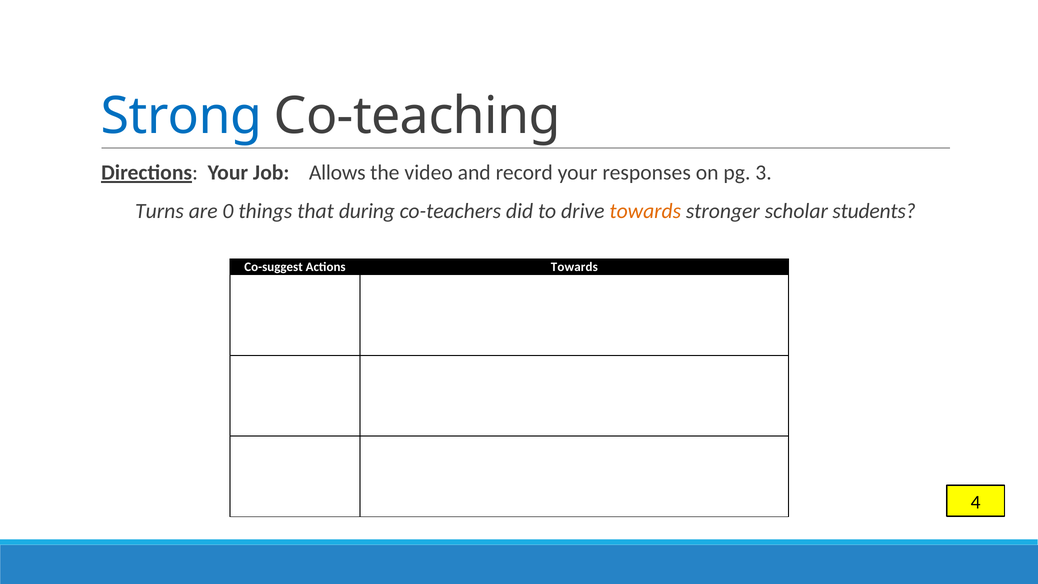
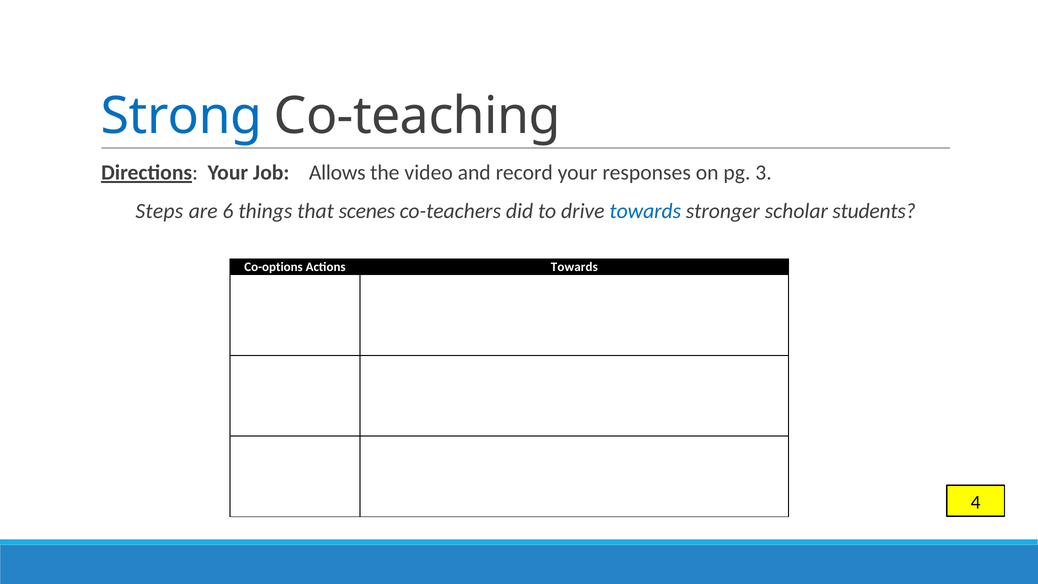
Turns: Turns -> Steps (159, 211)
0: 0 -> 6 (228, 211)
during: during -> scenes (367, 211)
towards colour: orange -> blue (645, 211)
Co-suggest: Co-suggest -> Co-options (274, 267)
